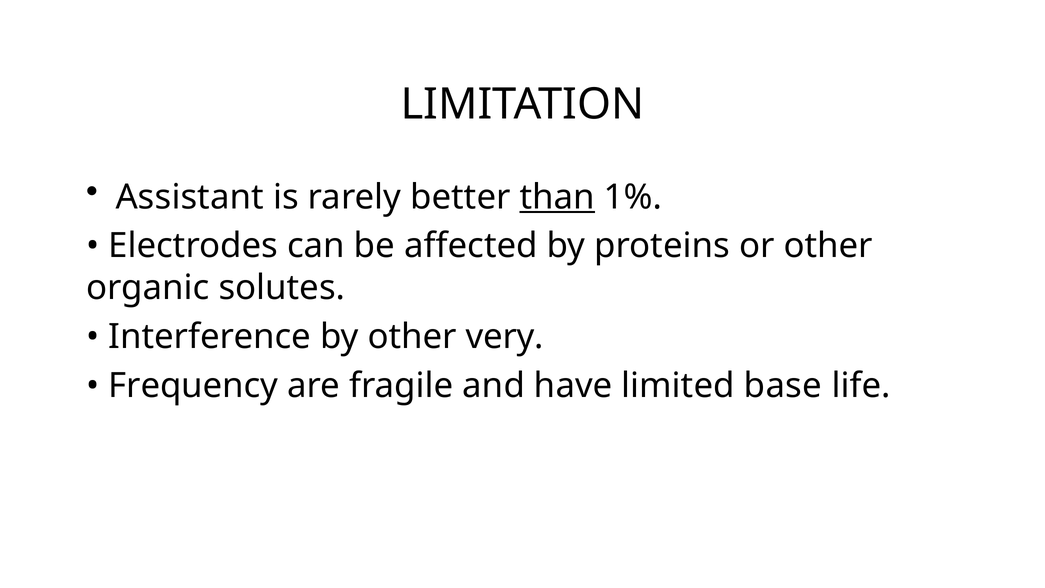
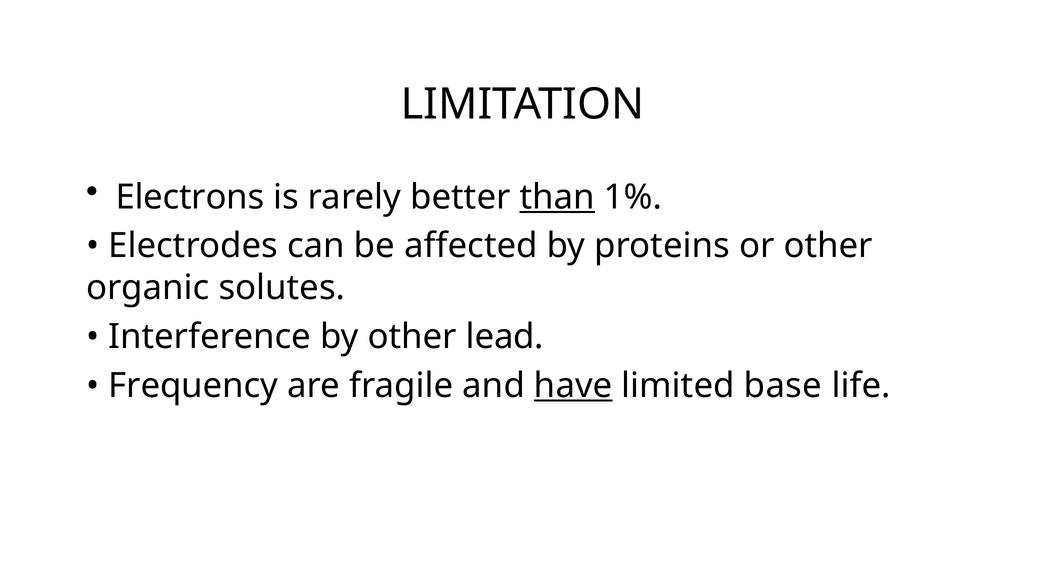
Assistant: Assistant -> Electrons (190, 197)
very: very -> lead (505, 337)
have underline: none -> present (573, 385)
